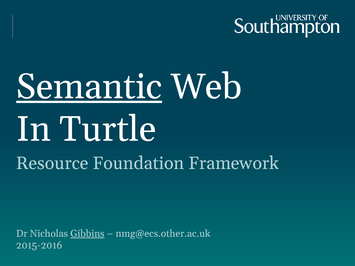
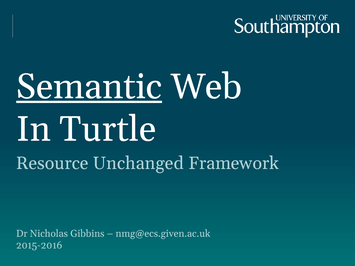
Foundation: Foundation -> Unchanged (138, 164)
Gibbins underline: present -> none (87, 234)
nmg@ecs.other.ac.uk: nmg@ecs.other.ac.uk -> nmg@ecs.given.ac.uk (163, 234)
